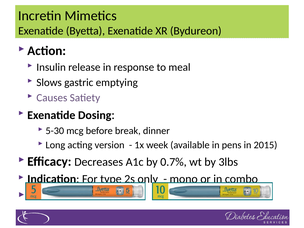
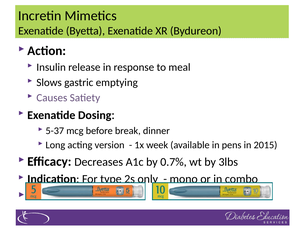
5-30: 5-30 -> 5-37 (55, 131)
